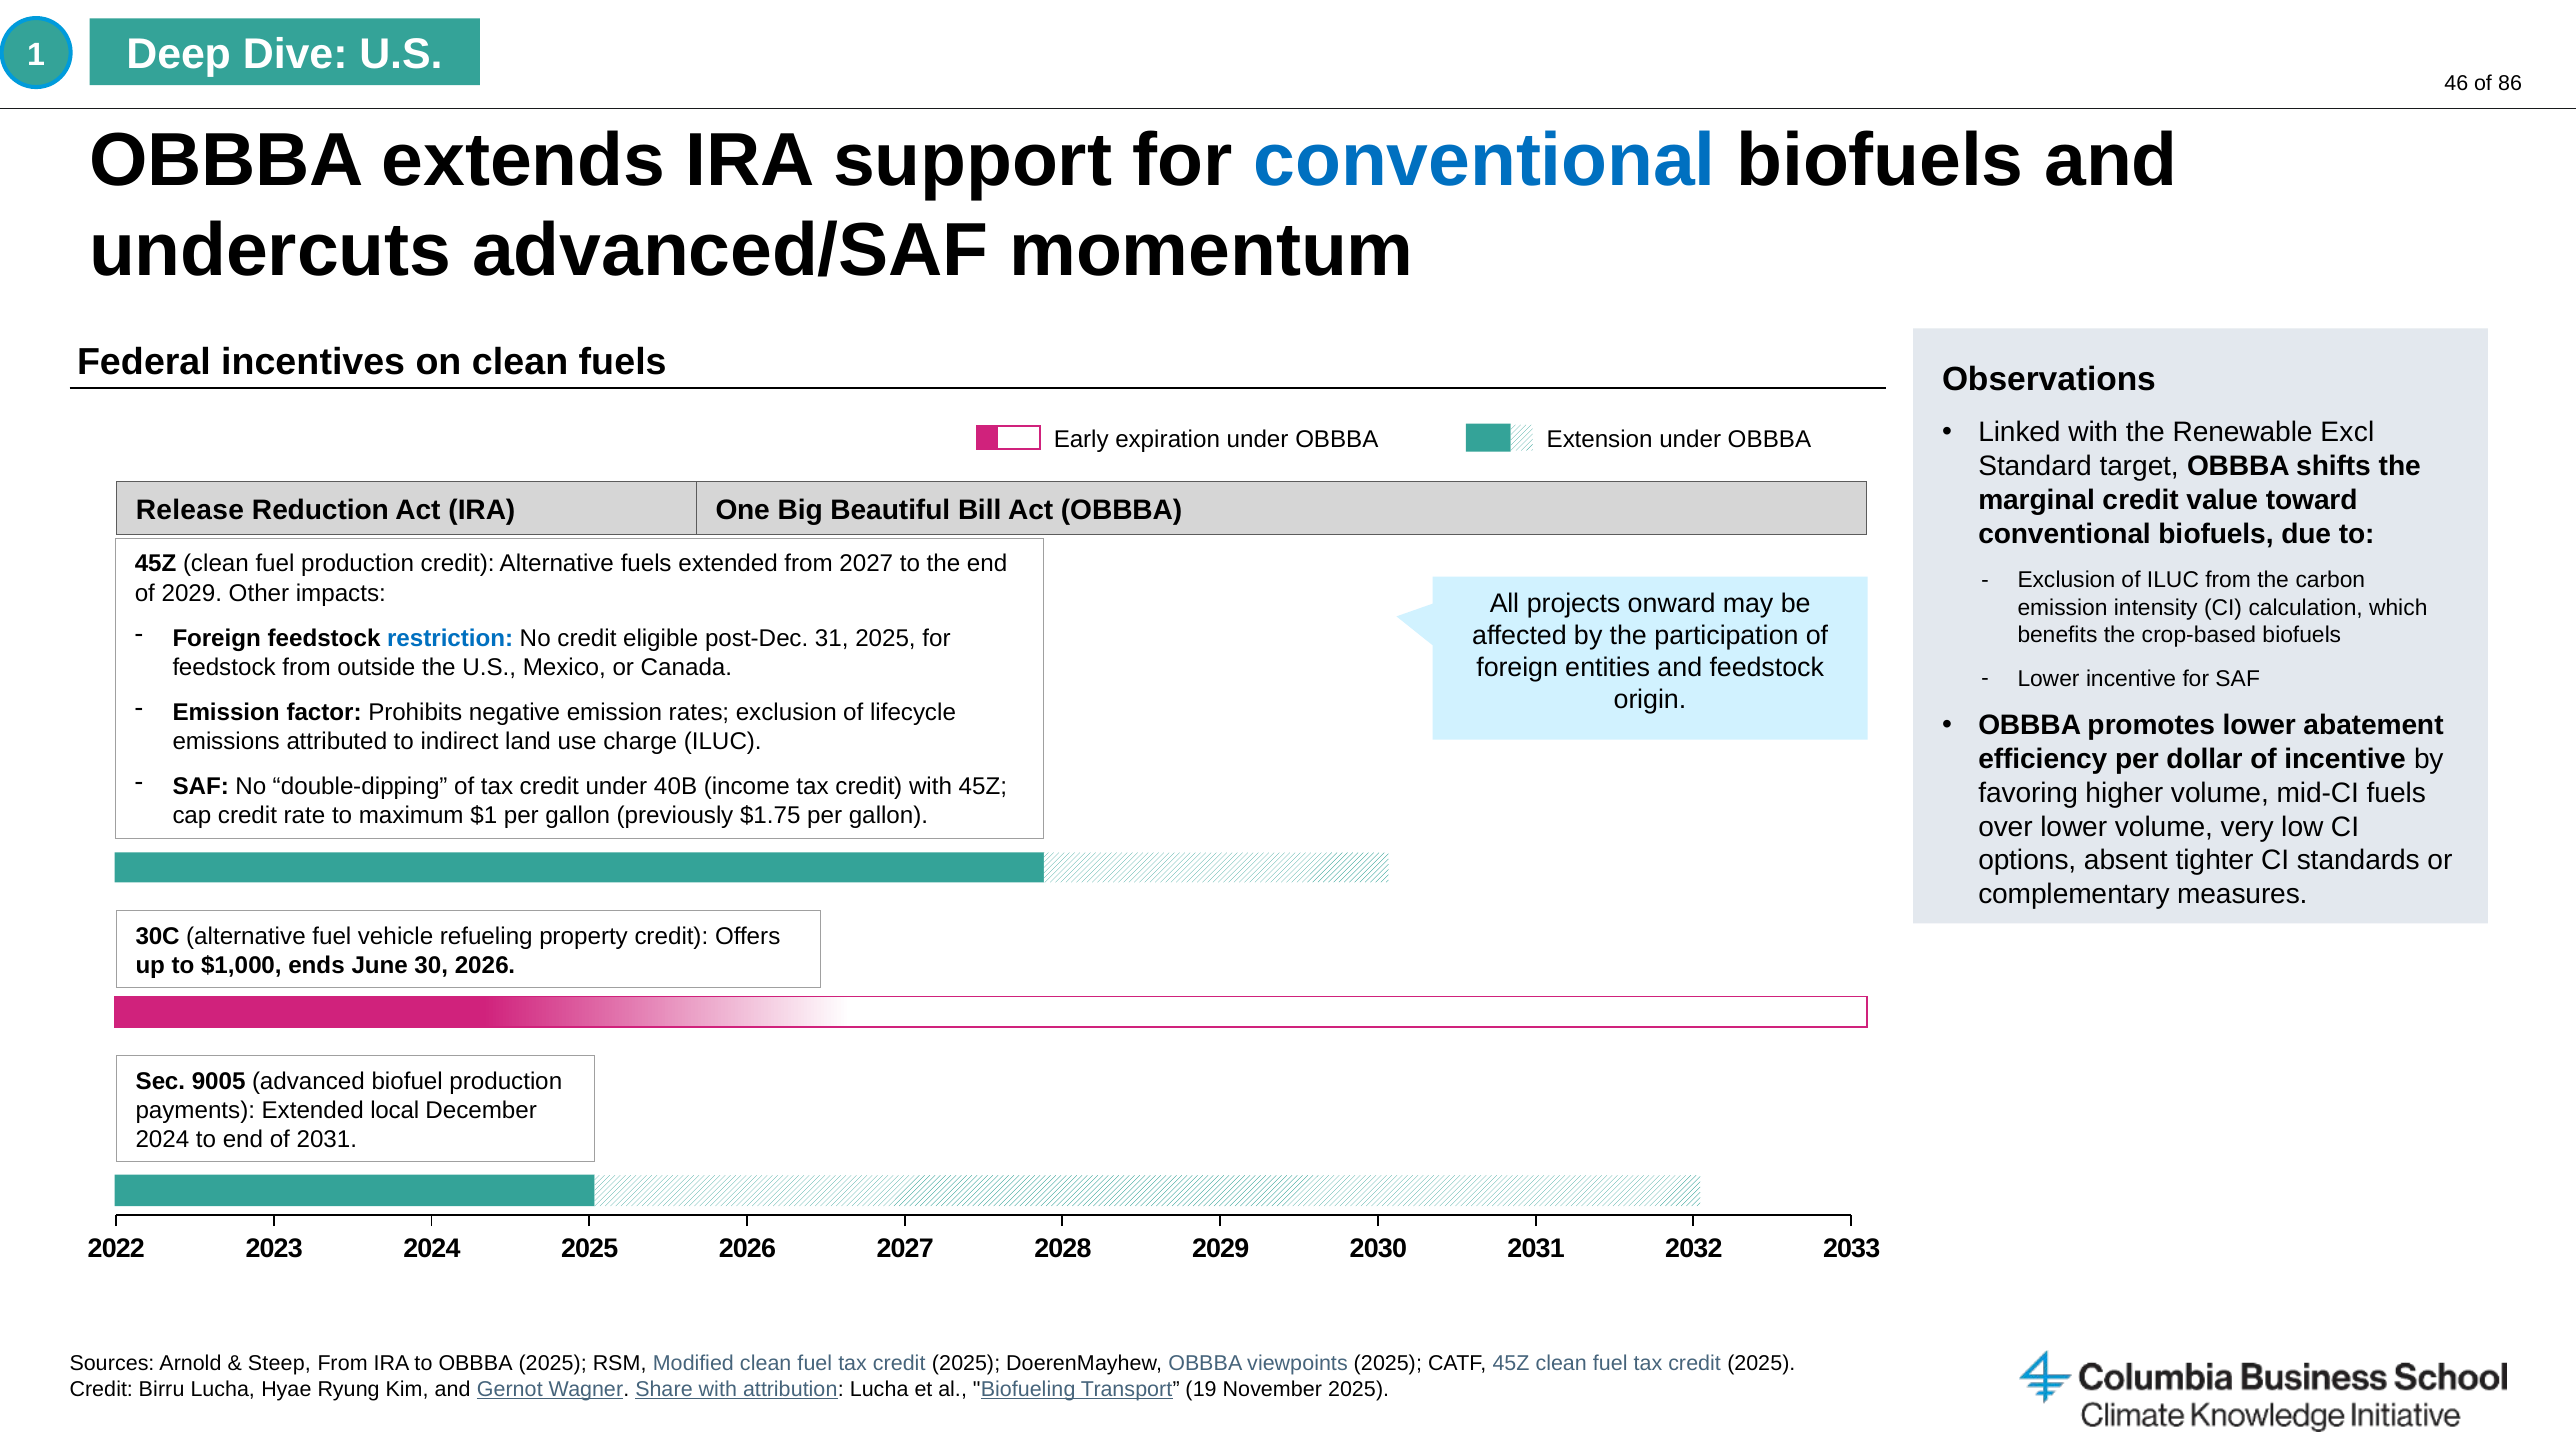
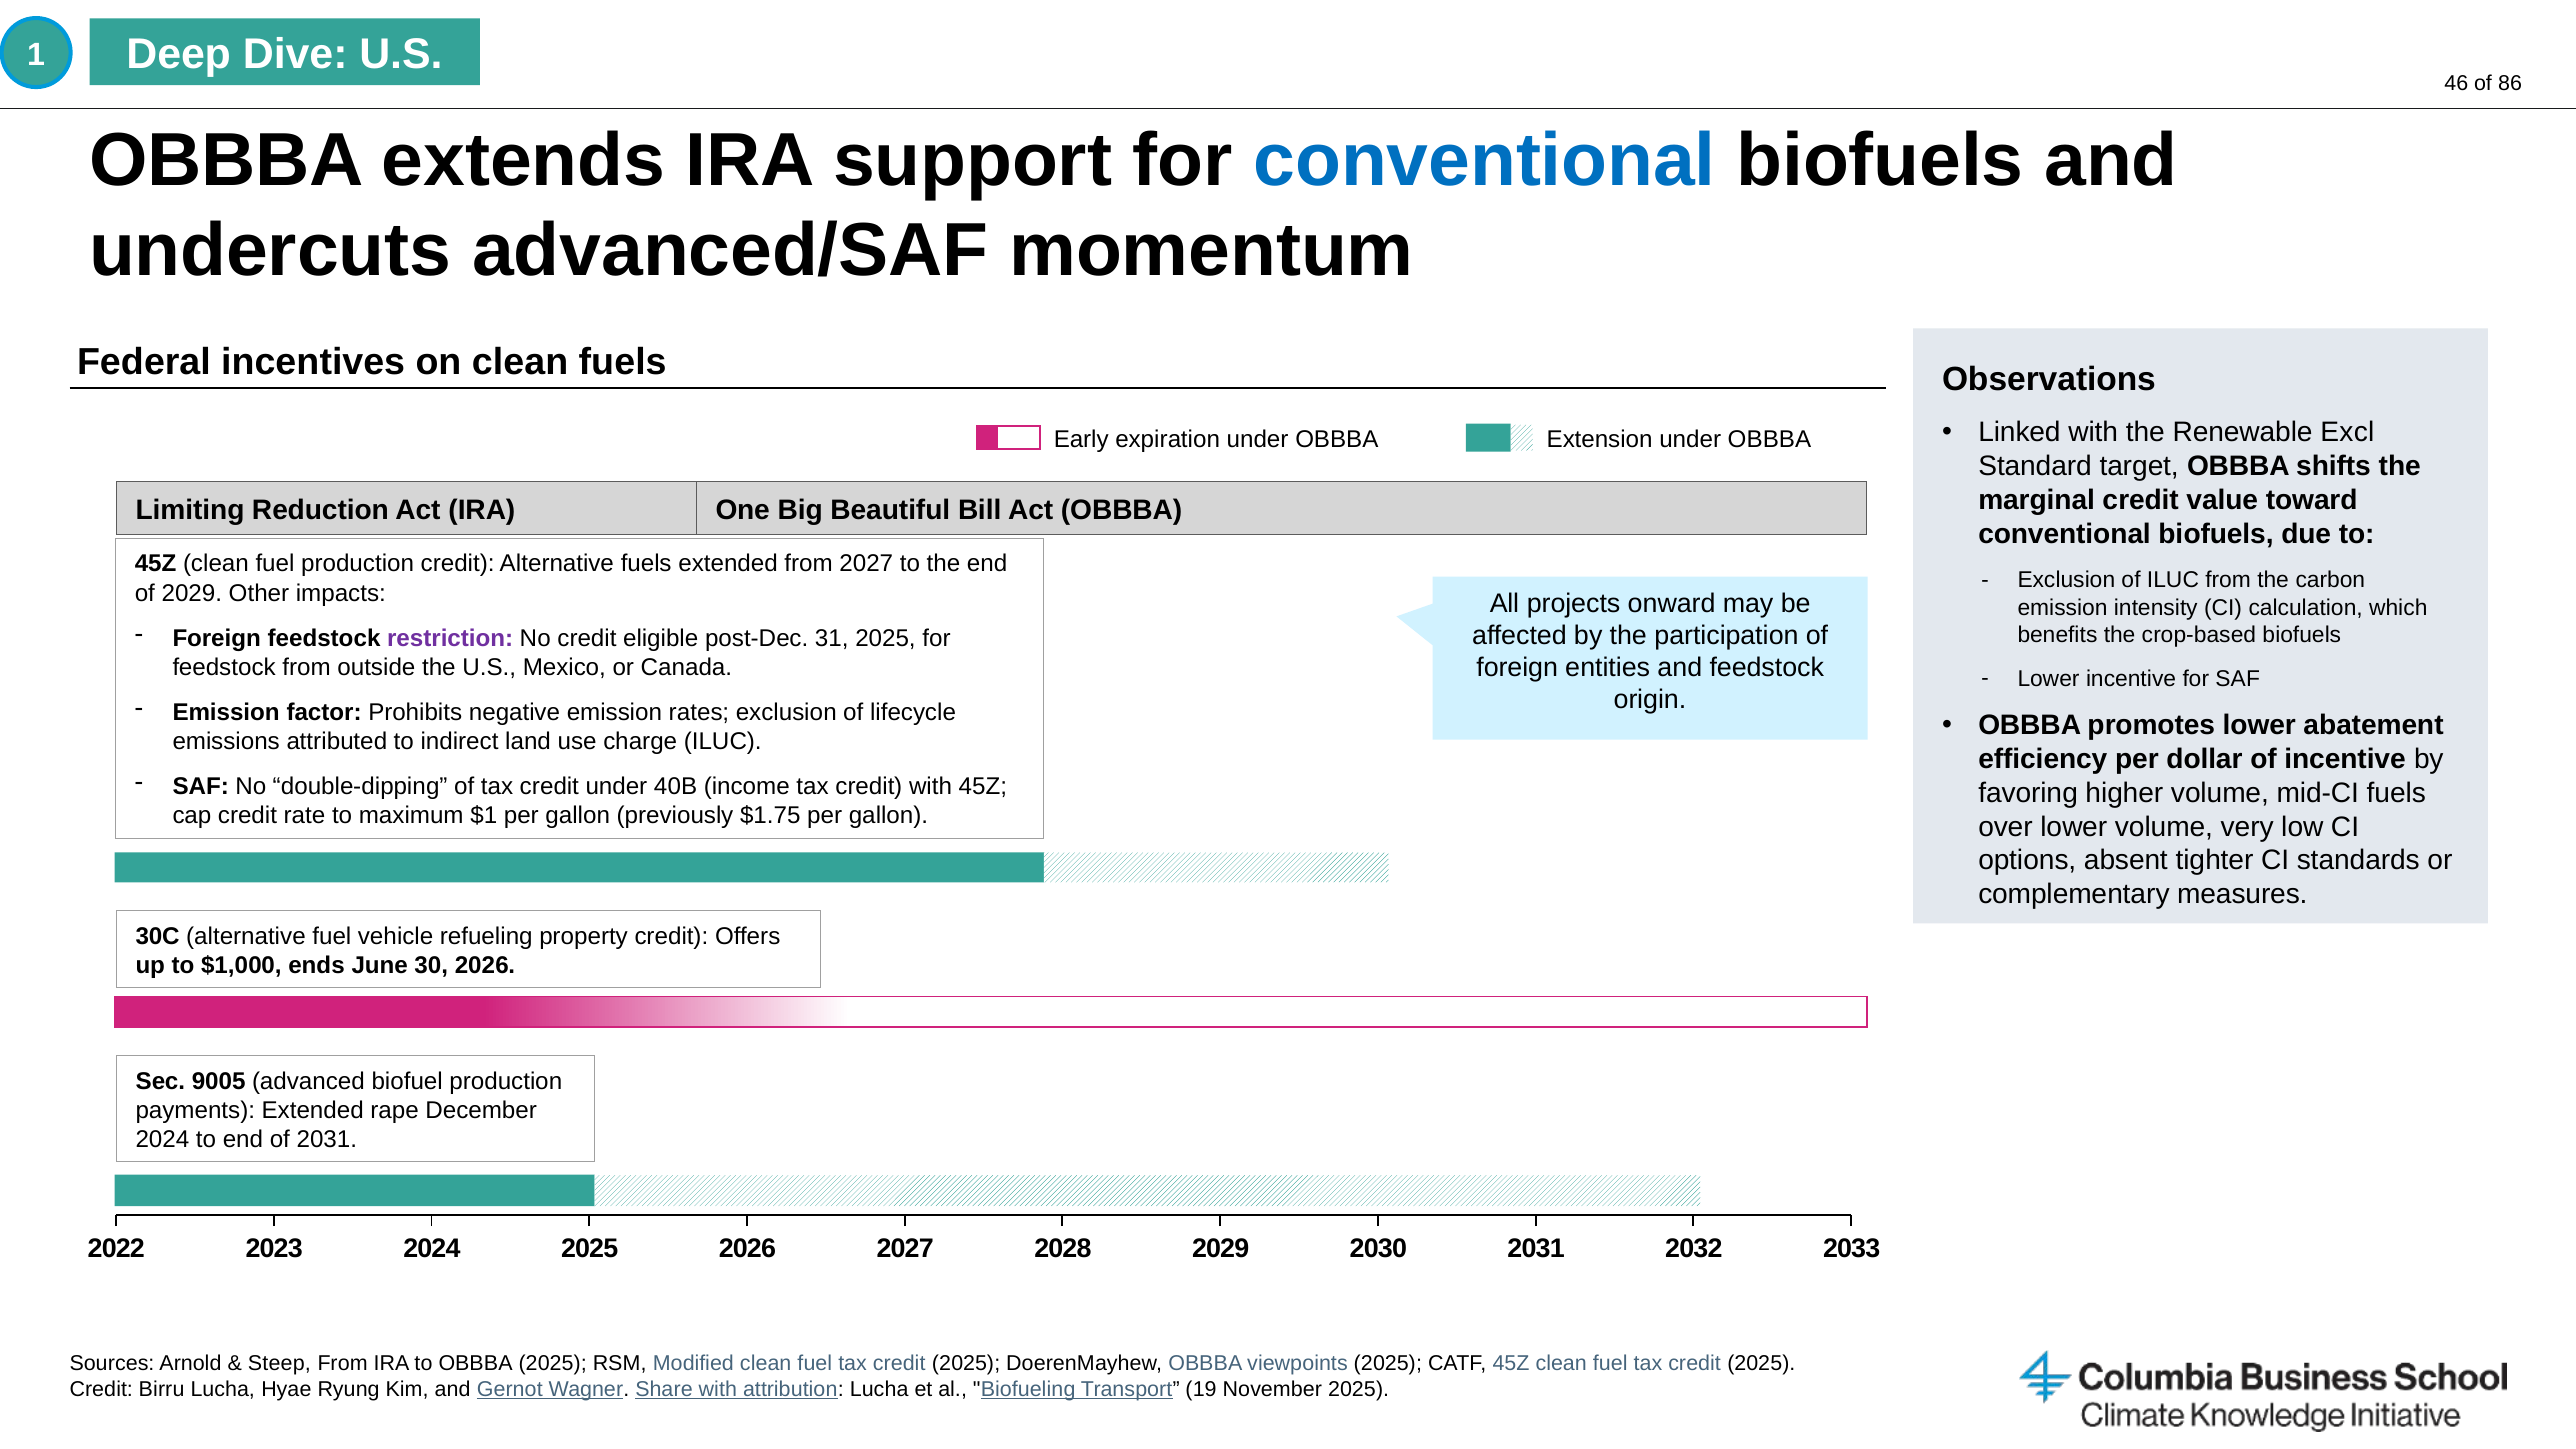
Release: Release -> Limiting (190, 510)
restriction colour: blue -> purple (450, 638)
local: local -> rape (395, 1110)
